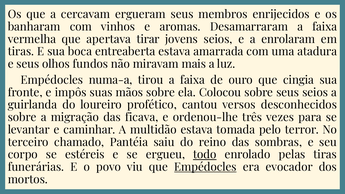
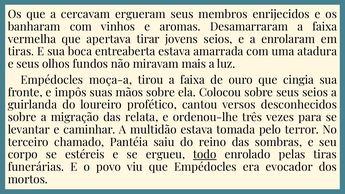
numa-a: numa-a -> moça-a (111, 80)
ficava: ficava -> relata (142, 117)
Empédocles underline: present -> none (205, 167)
